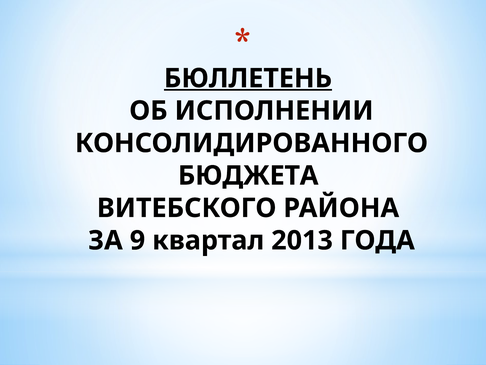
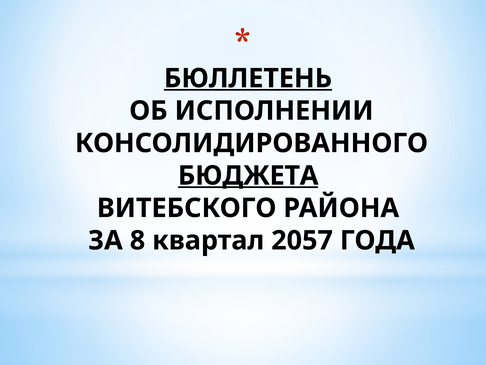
БЮДЖЕТА underline: none -> present (248, 175)
9: 9 -> 8 (137, 240)
2013: 2013 -> 2057 (302, 240)
